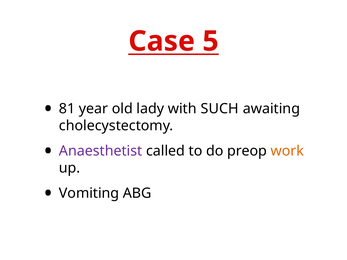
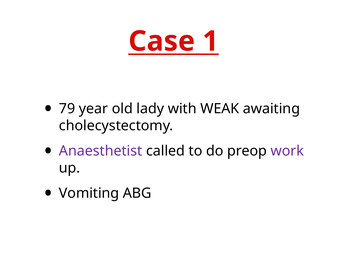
5: 5 -> 1 (211, 41)
81: 81 -> 79 (67, 109)
SUCH: SUCH -> WEAK (220, 109)
work colour: orange -> purple (287, 151)
